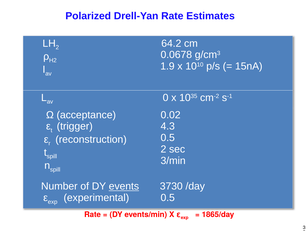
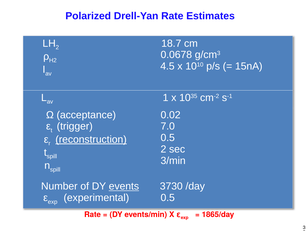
64.2: 64.2 -> 18.7 (171, 43)
1.9: 1.9 -> 4.5 (167, 66)
0: 0 -> 1 (166, 98)
4.3: 4.3 -> 7.0 (168, 126)
reconstruction underline: none -> present (91, 139)
